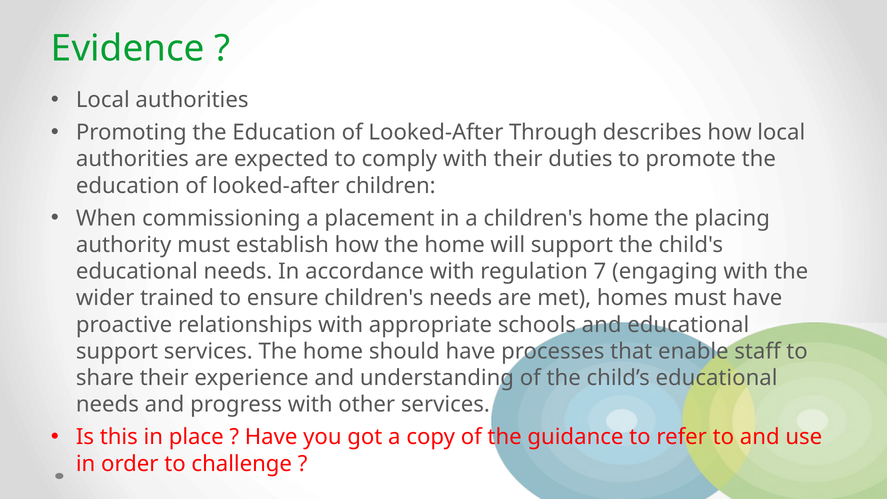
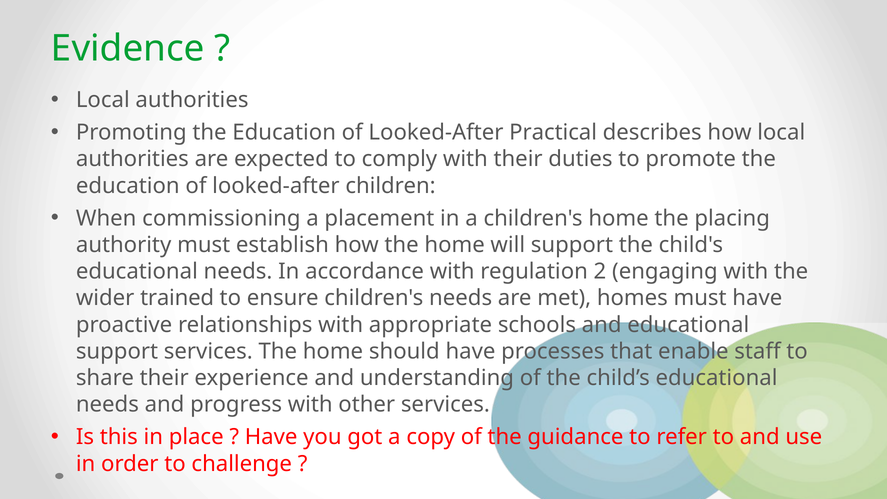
Through: Through -> Practical (553, 133)
7: 7 -> 2 (600, 272)
